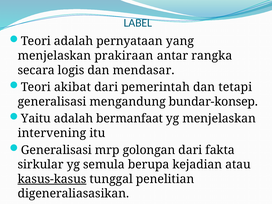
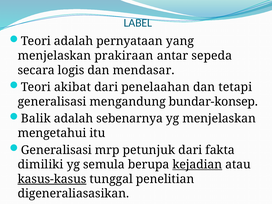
rangka: rangka -> sepeda (212, 56)
pemerintah: pemerintah -> penelaahan (156, 87)
Yaitu: Yaitu -> Balik (36, 119)
bermanfaat: bermanfaat -> sebenarnya (130, 119)
intervening: intervening -> mengetahui (52, 133)
golongan: golongan -> petunjuk (149, 150)
sirkular: sirkular -> dimiliki (41, 165)
kejadian underline: none -> present (197, 165)
